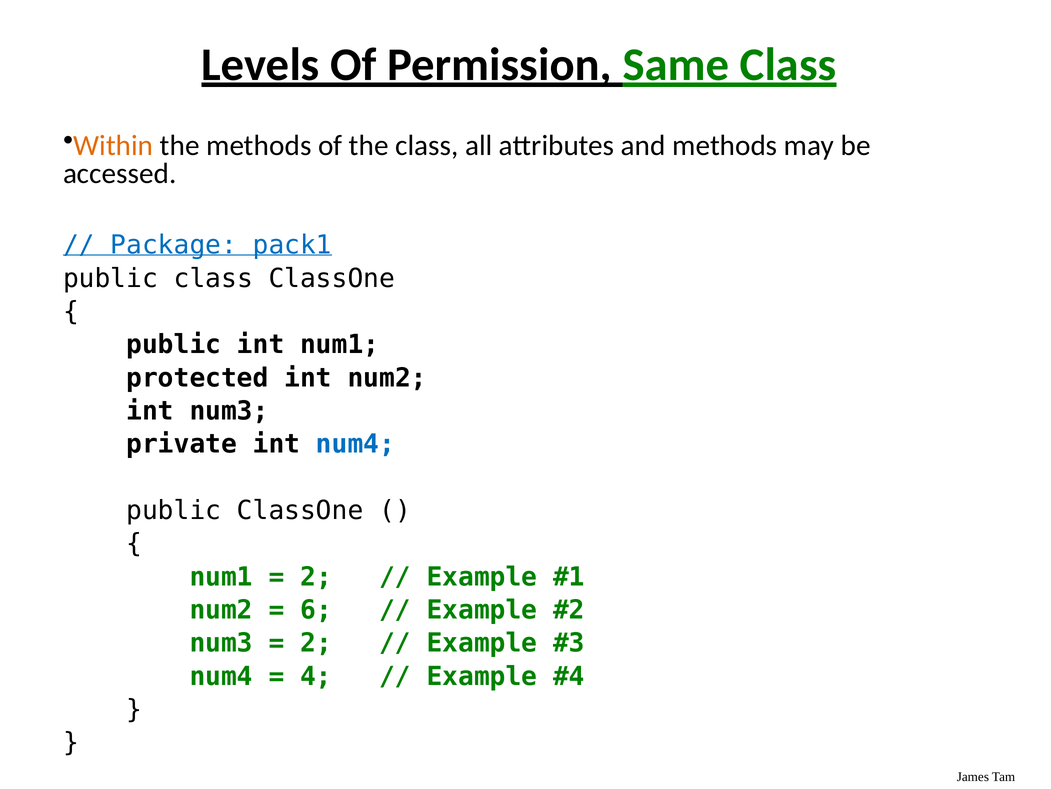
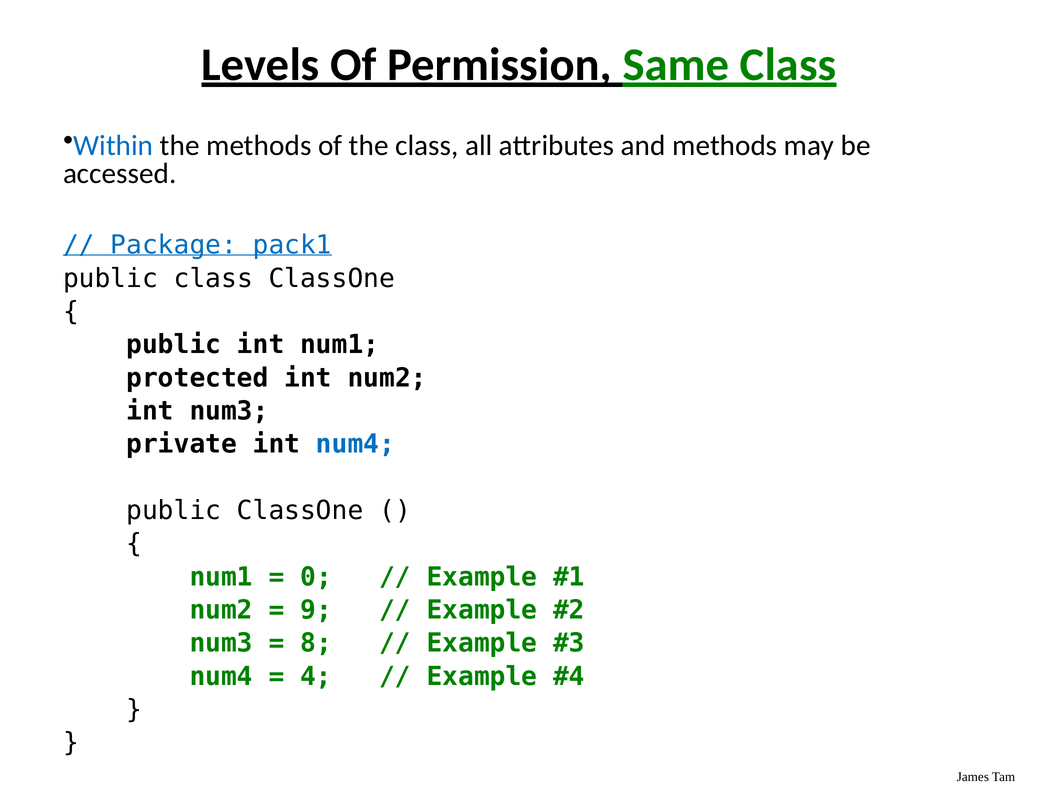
Within colour: orange -> blue (113, 145)
2: 2 -> 0 (316, 576)
6: 6 -> 9 (316, 610)
2: 2 -> 8 (316, 643)
